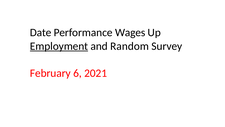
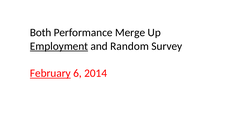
Date: Date -> Both (41, 32)
Wages: Wages -> Merge (130, 32)
February underline: none -> present (50, 73)
2021: 2021 -> 2014 (96, 73)
